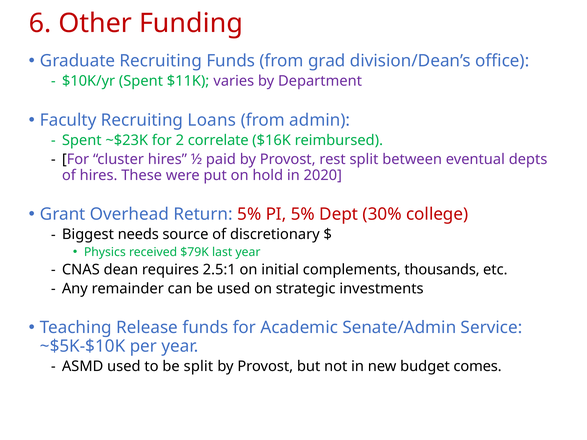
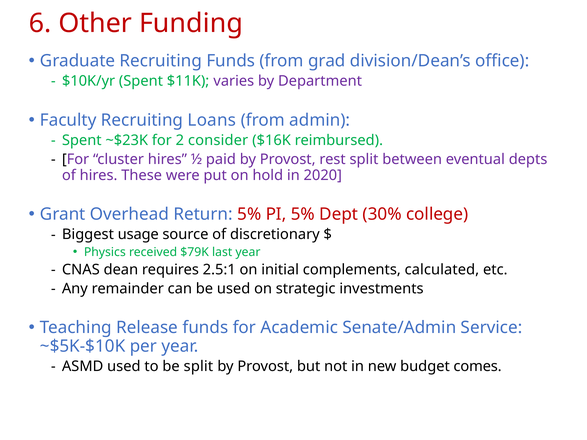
correlate: correlate -> consider (218, 141)
needs: needs -> usage (138, 235)
thousands: thousands -> calculated (442, 270)
